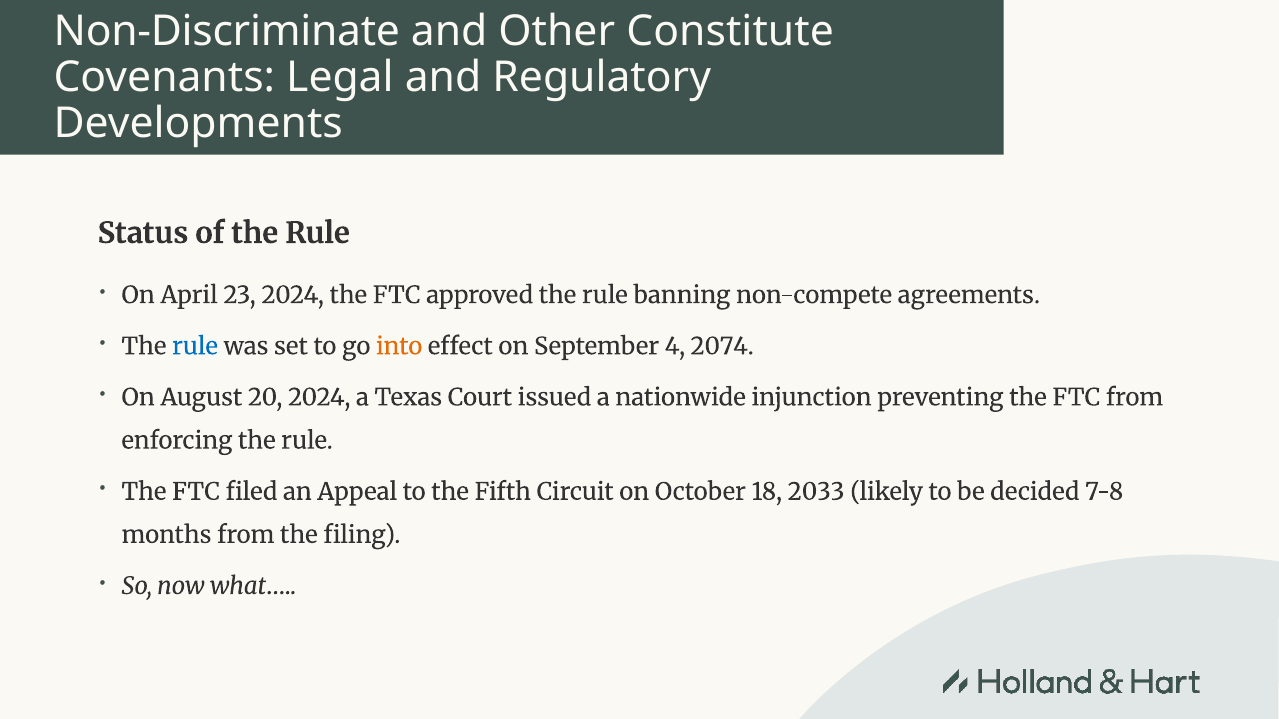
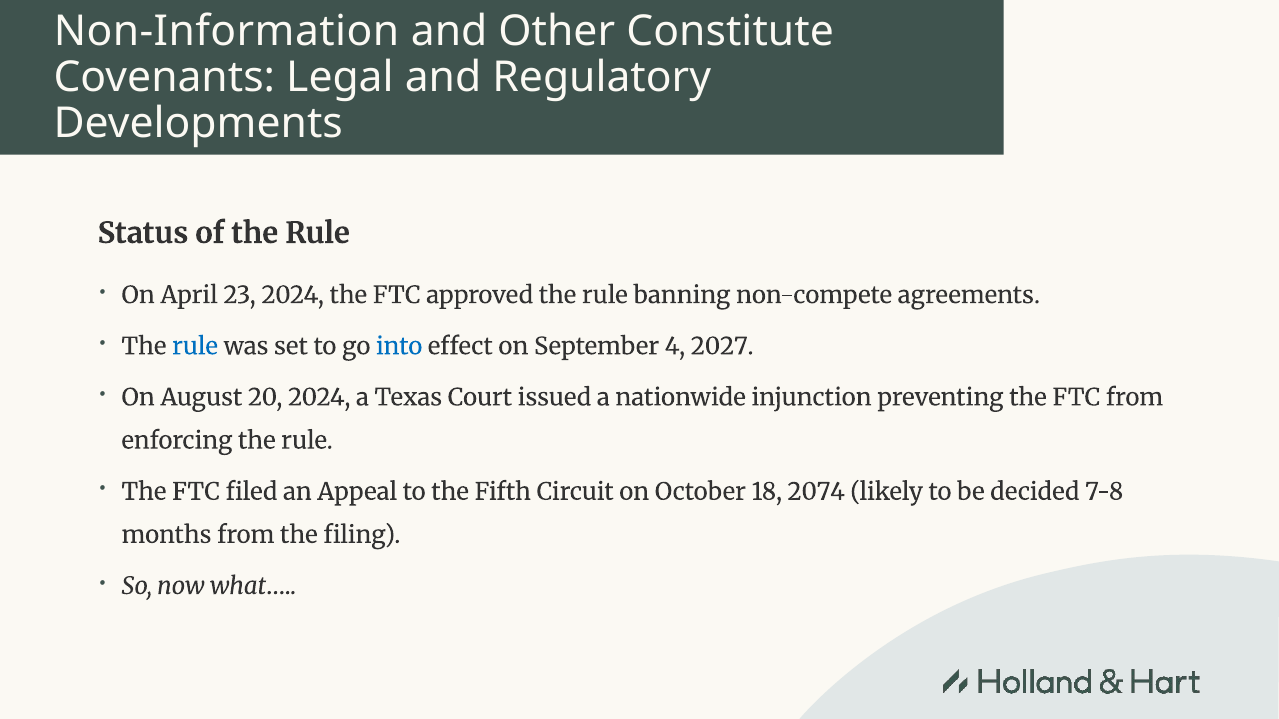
Non-Discriminate: Non-Discriminate -> Non-Information (226, 31)
into colour: orange -> blue (399, 347)
2074: 2074 -> 2027 (722, 347)
2033: 2033 -> 2074 (816, 492)
